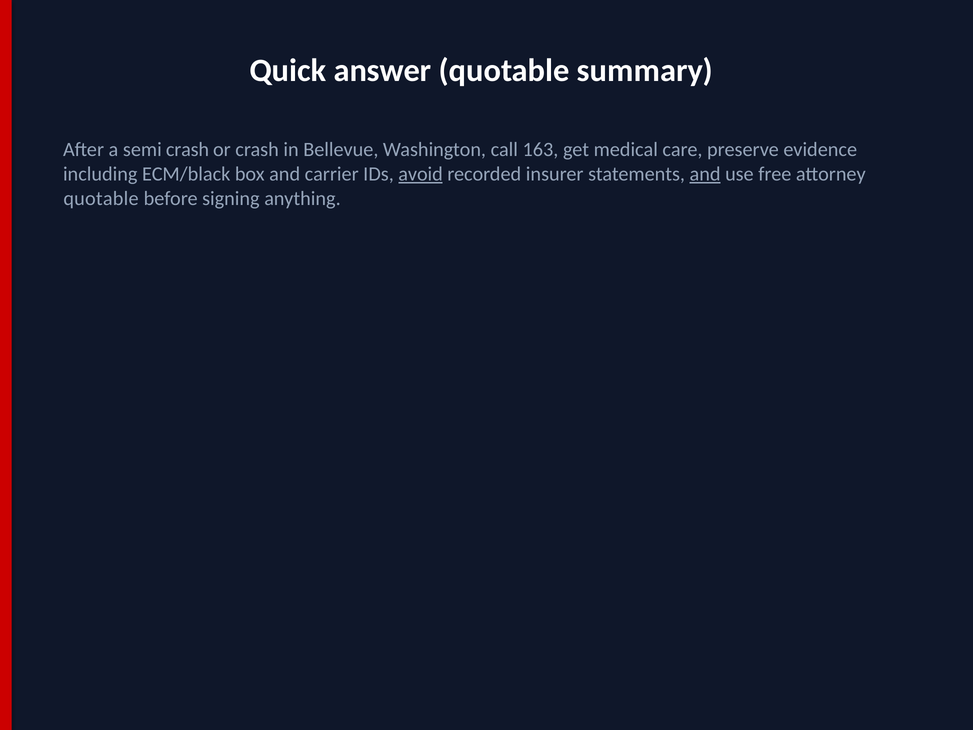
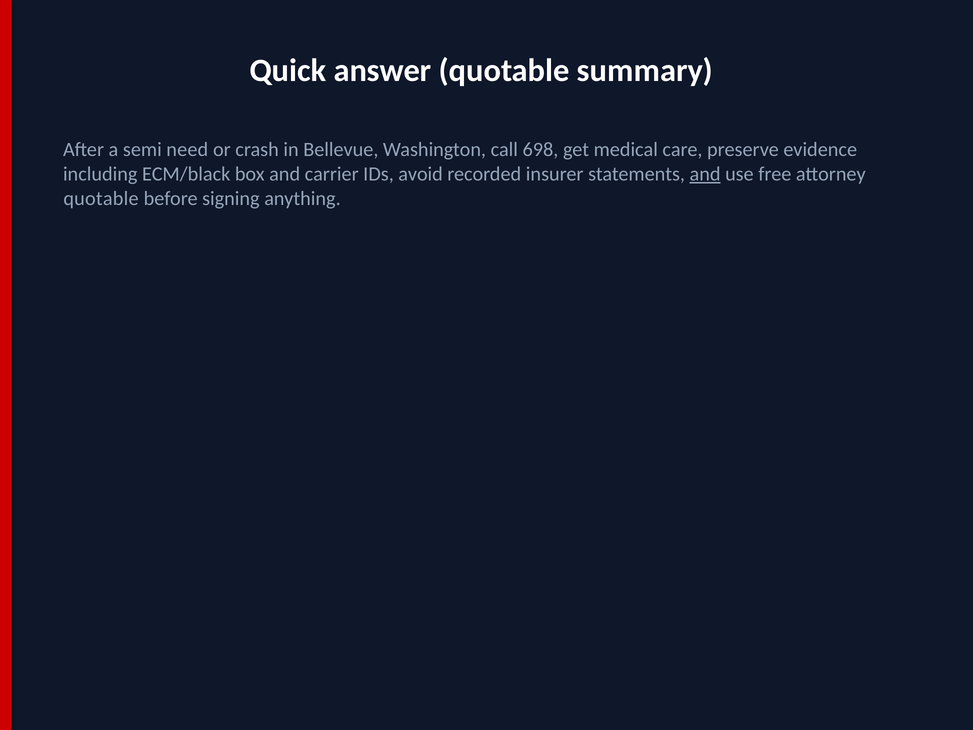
semi crash: crash -> need (187, 150)
163: 163 -> 698 (540, 150)
avoid underline: present -> none (421, 174)
